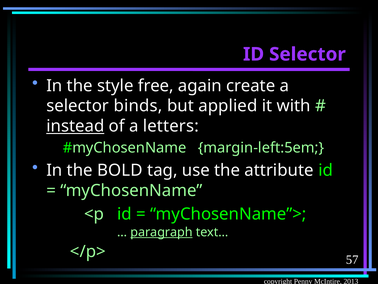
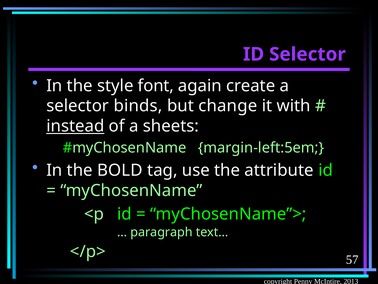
free: free -> font (156, 86)
applied: applied -> change (228, 106)
letters: letters -> sheets (171, 126)
paragraph underline: present -> none (161, 232)
